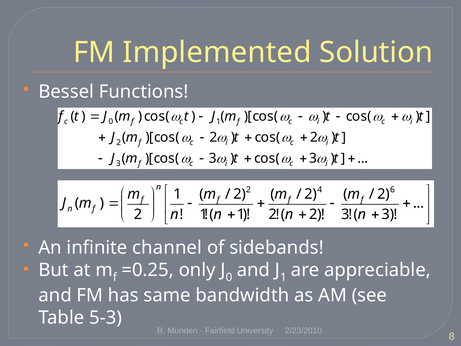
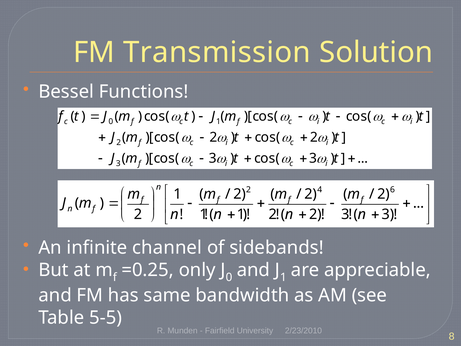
Implemented: Implemented -> Transmission (217, 52)
5-3: 5-3 -> 5-5 (106, 318)
